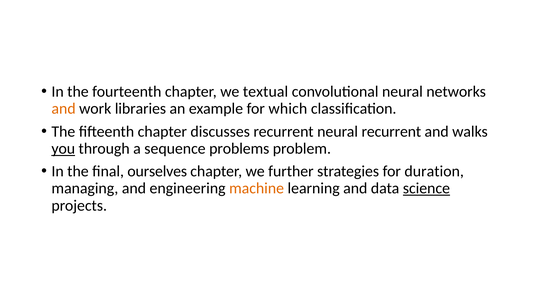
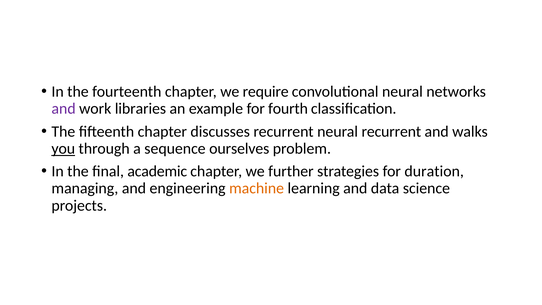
textual: textual -> require (266, 92)
and colour: orange -> purple (64, 109)
which: which -> fourth (288, 109)
problems: problems -> ourselves (239, 149)
ourselves: ourselves -> academic (157, 171)
science underline: present -> none (426, 188)
